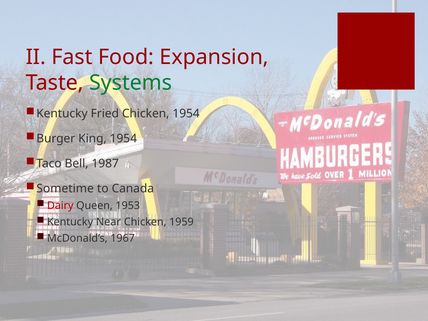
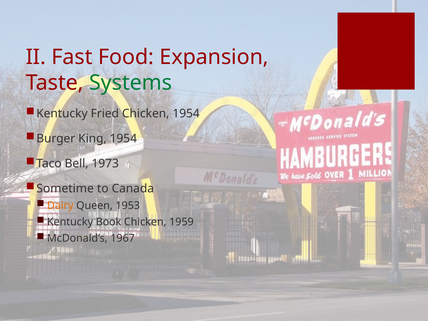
1987: 1987 -> 1973 (105, 163)
Dairy colour: red -> orange (60, 205)
Near: Near -> Book (109, 222)
